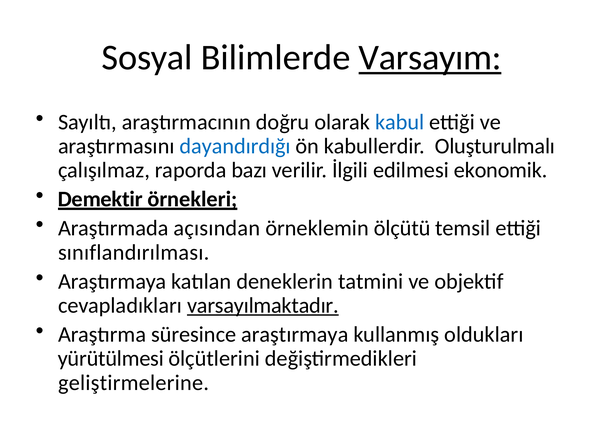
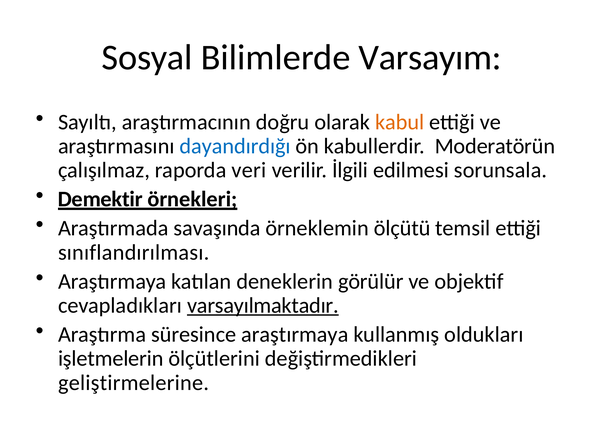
Varsayım underline: present -> none (430, 58)
kabul colour: blue -> orange (400, 122)
Oluşturulmalı: Oluşturulmalı -> Moderatörün (495, 146)
bazı: bazı -> veri (249, 170)
ekonomik: ekonomik -> sorunsala (500, 170)
açısından: açısından -> savaşında (217, 228)
tatmini: tatmini -> görülür (371, 282)
yürütülmesi: yürütülmesi -> işletmelerin (111, 359)
